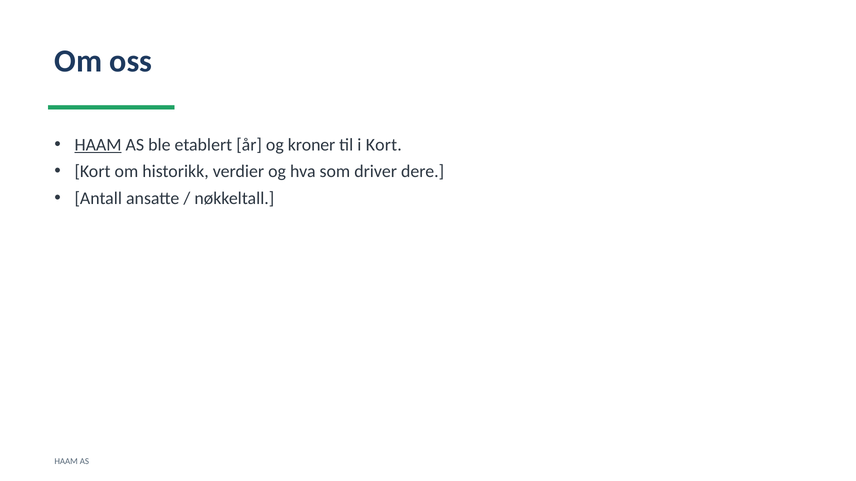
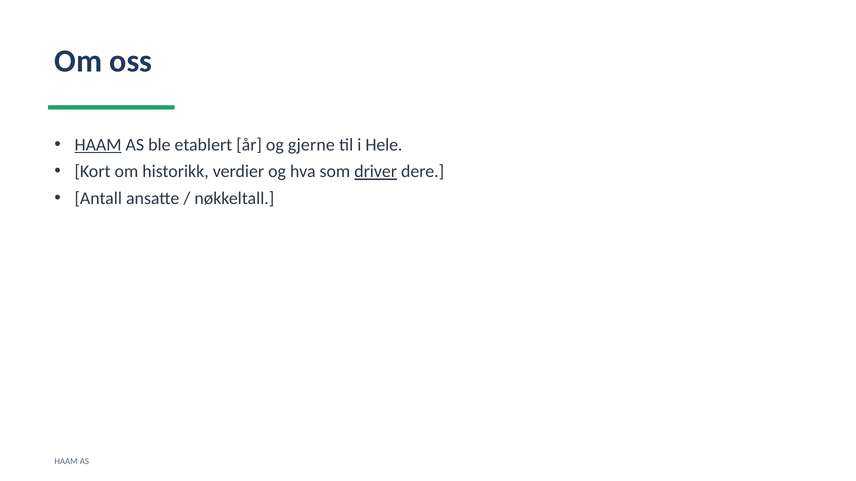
kroner: kroner -> gjerne (311, 145)
i Kort: Kort -> Hele (384, 145)
driver underline: none -> present (376, 172)
